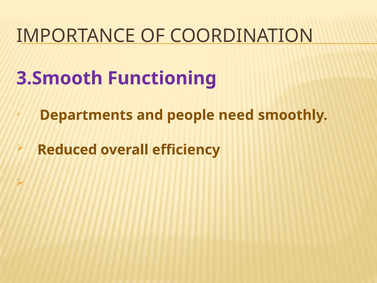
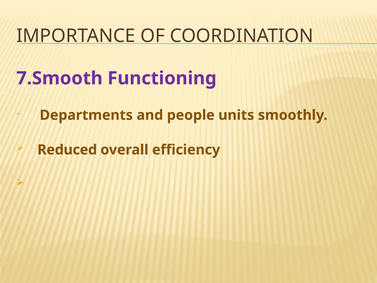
3.Smooth: 3.Smooth -> 7.Smooth (59, 78)
need: need -> units (236, 115)
